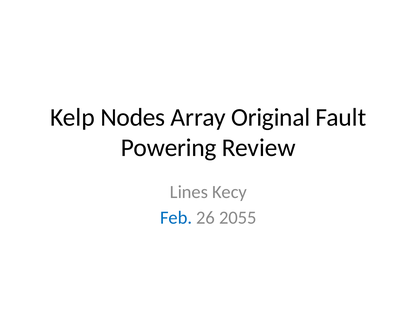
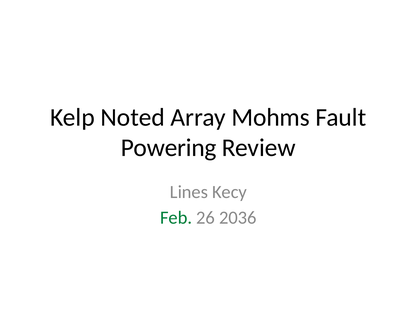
Nodes: Nodes -> Noted (133, 117)
Original: Original -> Mohms (271, 117)
Feb colour: blue -> green (176, 218)
2055: 2055 -> 2036 (238, 218)
